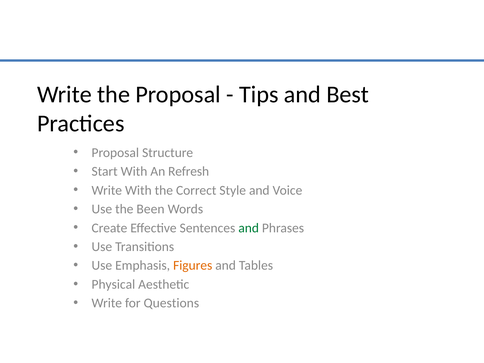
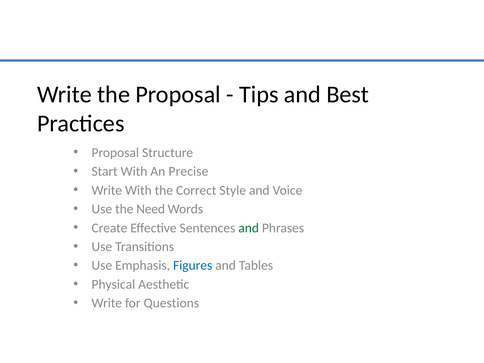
Refresh: Refresh -> Precise (188, 171)
Been: Been -> Need (151, 209)
Figures colour: orange -> blue (193, 266)
